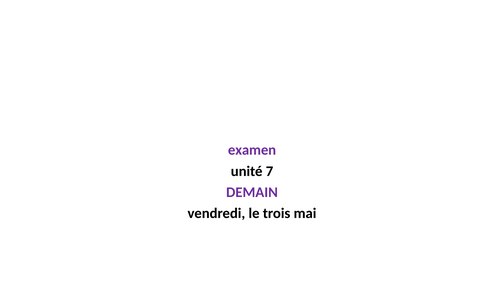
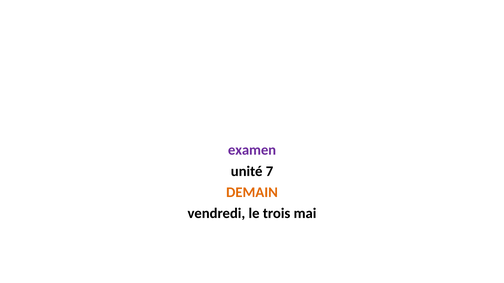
DEMAIN colour: purple -> orange (252, 193)
